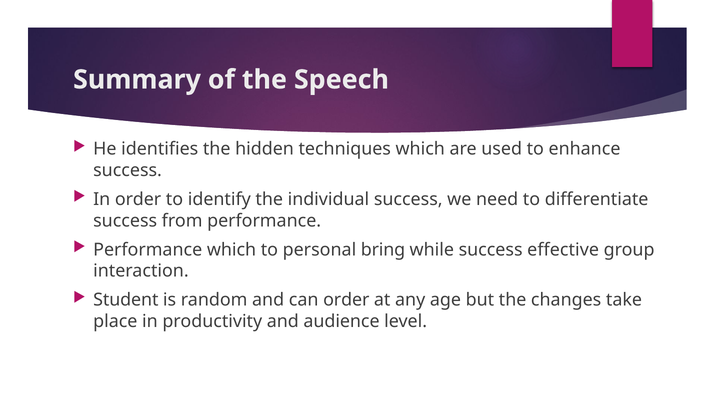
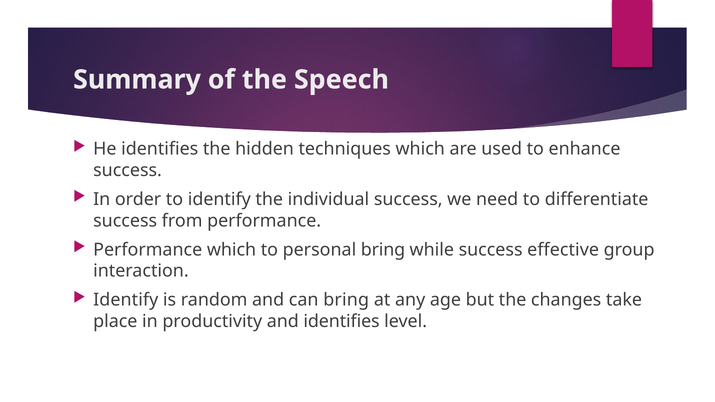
Student: Student -> Identify (126, 300)
can order: order -> bring (346, 300)
and audience: audience -> identifies (342, 322)
